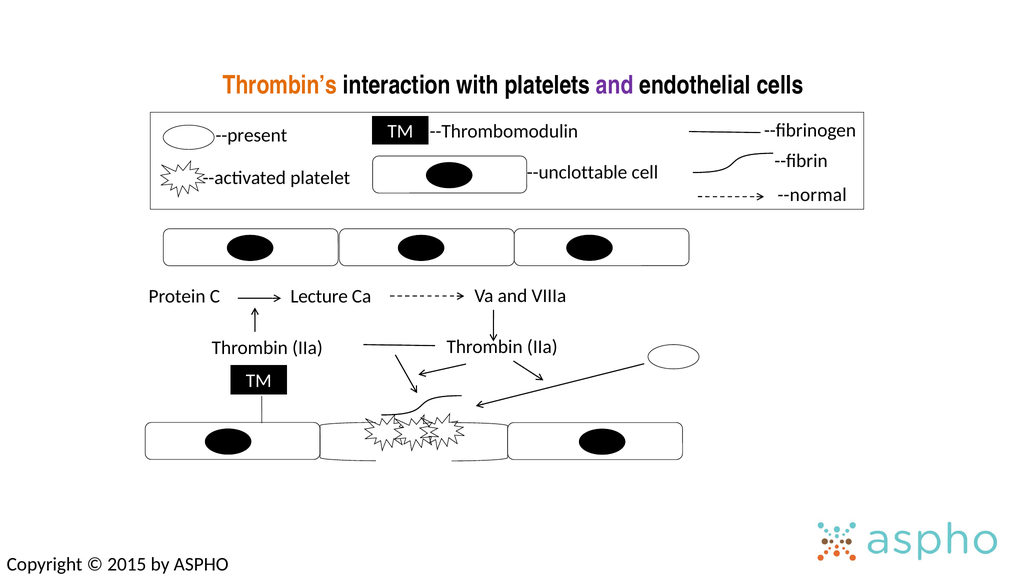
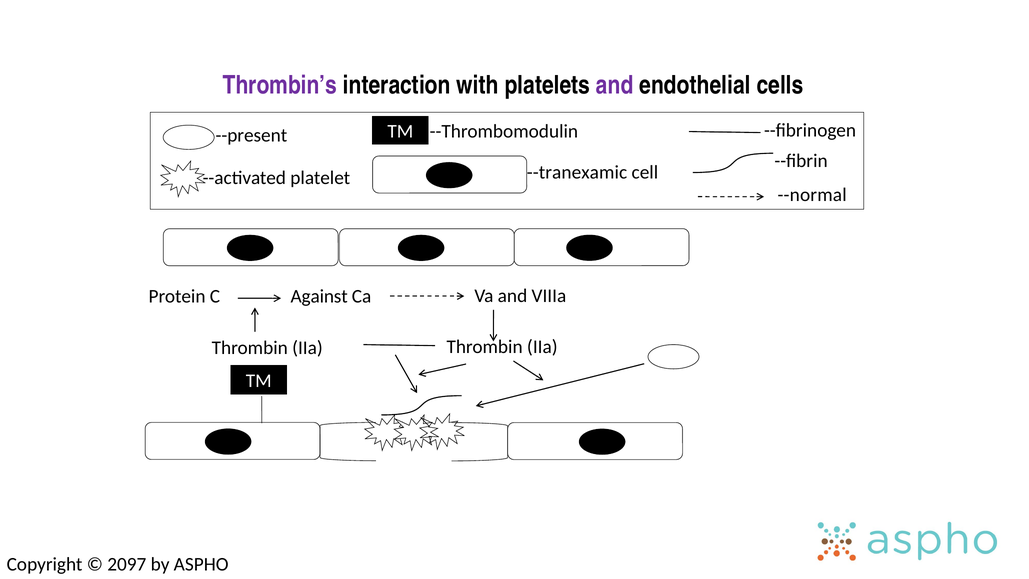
Thrombin’s colour: orange -> purple (280, 85)
--unclottable: --unclottable -> --tranexamic (577, 172)
Lecture: Lecture -> Against (319, 296)
2015: 2015 -> 2097 (127, 564)
